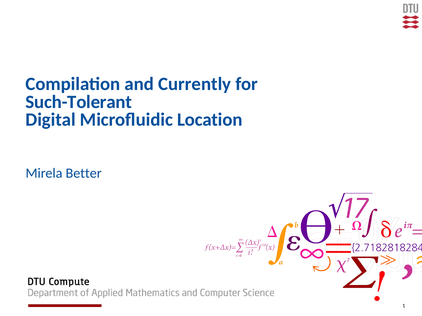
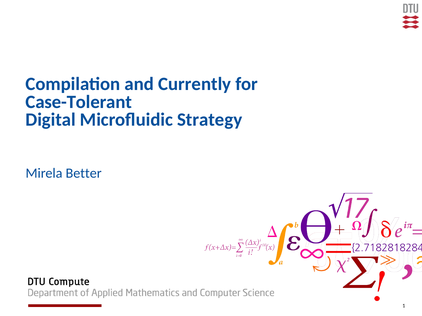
Such-Tolerant: Such-Tolerant -> Case-Tolerant (79, 102)
Location: Location -> Strategy (210, 120)
